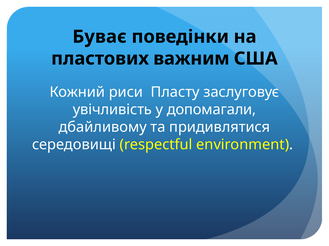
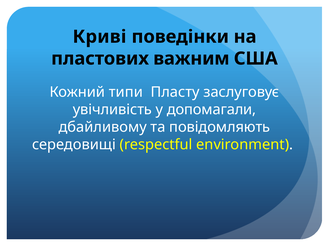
Буває: Буває -> Криві (100, 37)
риси: риси -> типи (126, 92)
придивлятися: придивлятися -> повідомляють (220, 127)
